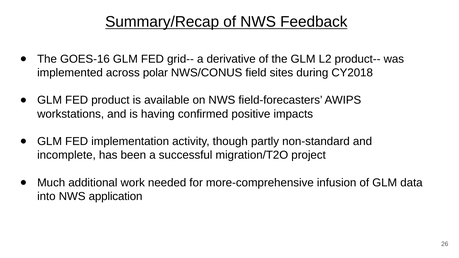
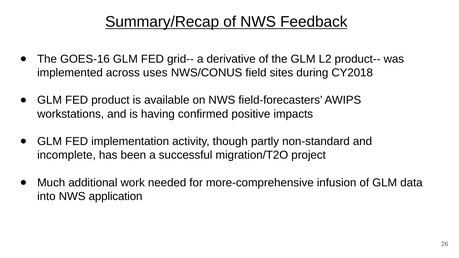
polar: polar -> uses (155, 73)
